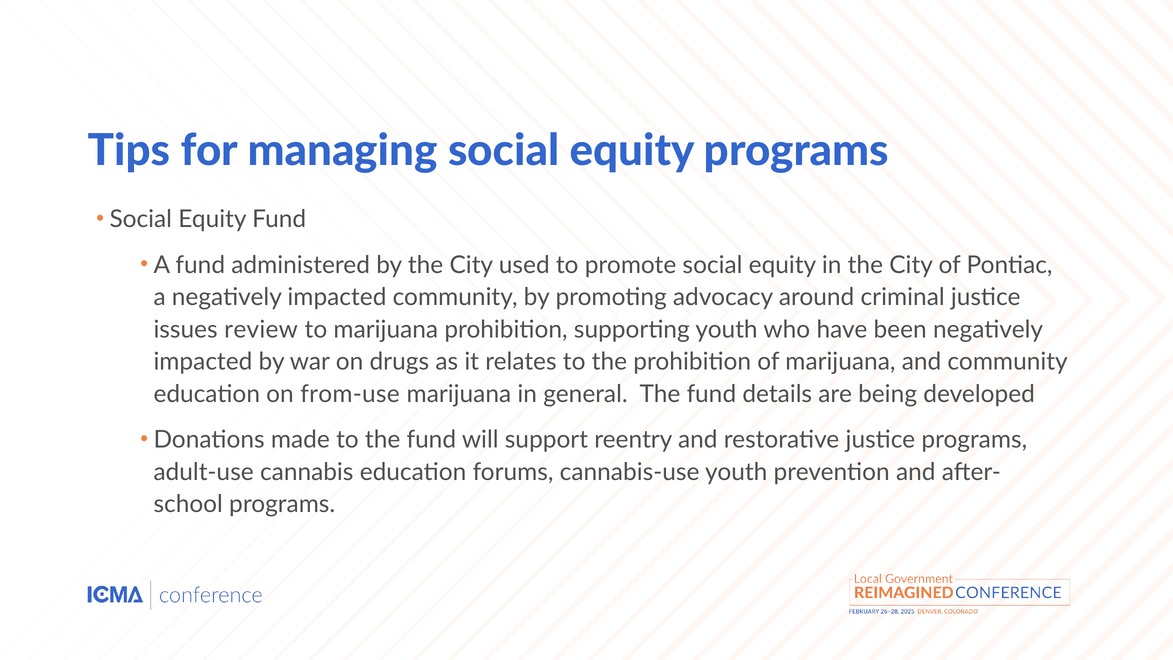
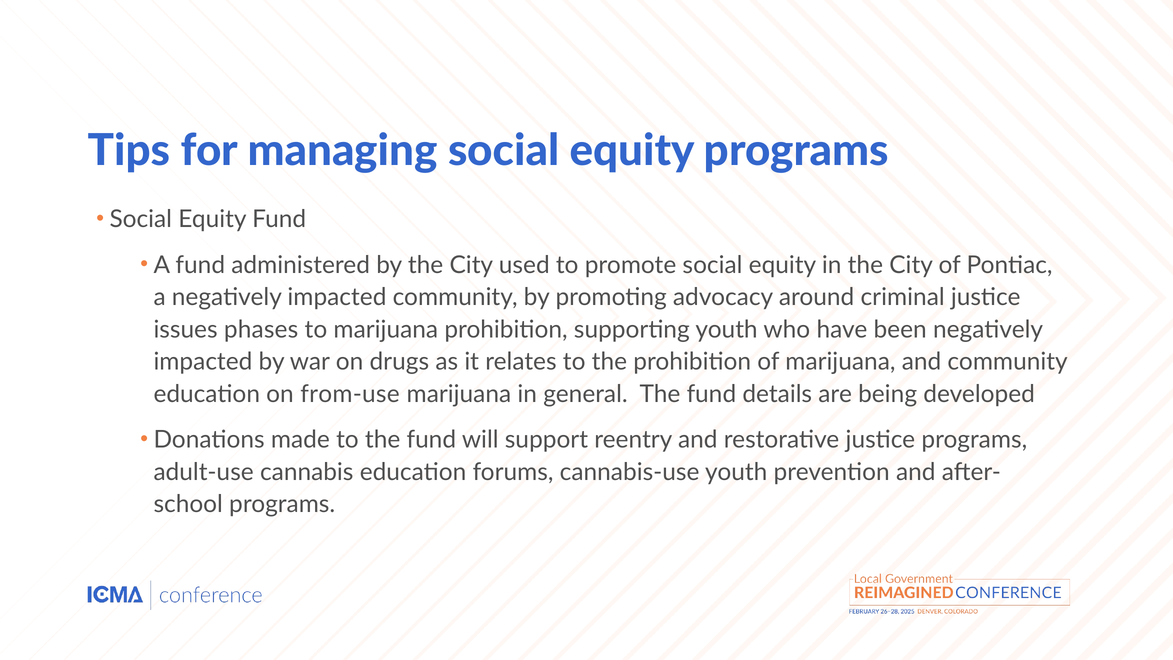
review: review -> phases (261, 329)
